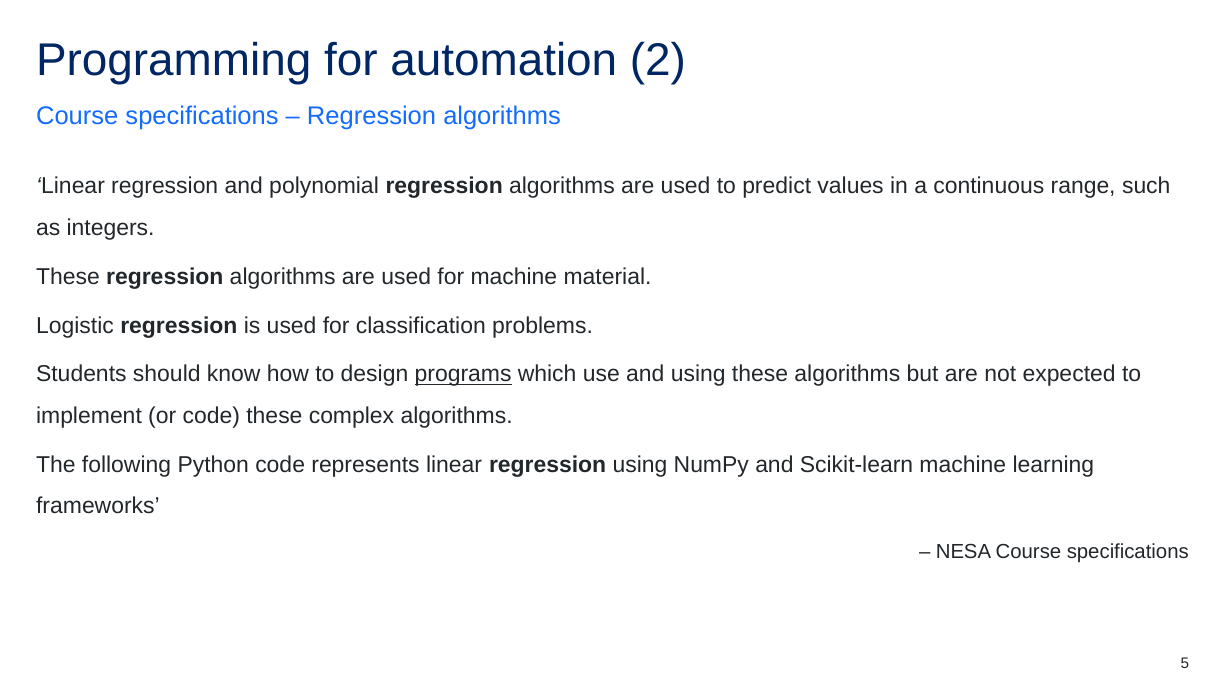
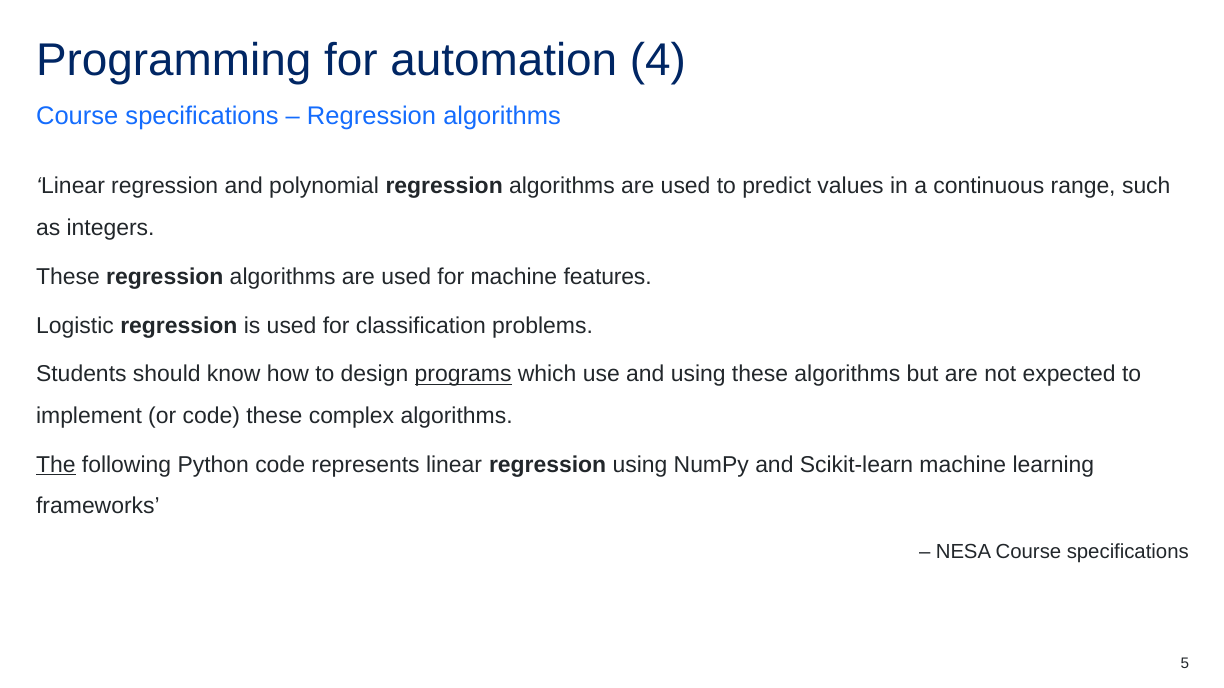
automation 2: 2 -> 4 (658, 61)
material: material -> features (608, 277)
The underline: none -> present (56, 465)
